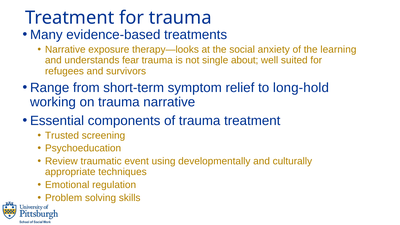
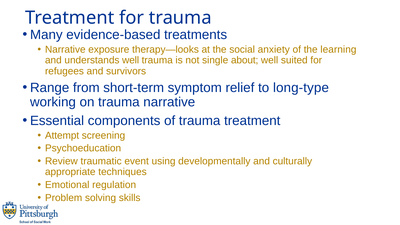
understands fear: fear -> well (131, 60)
long-hold: long-hold -> long-type (301, 88)
Trusted: Trusted -> Attempt (62, 135)
